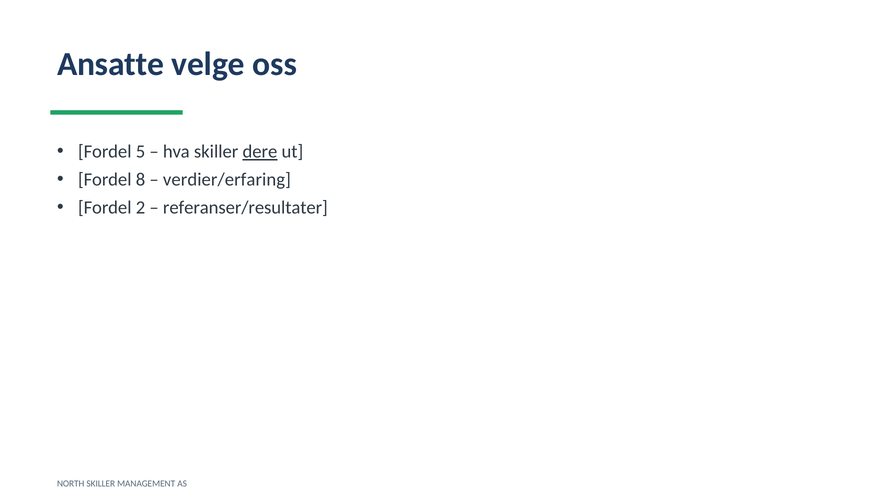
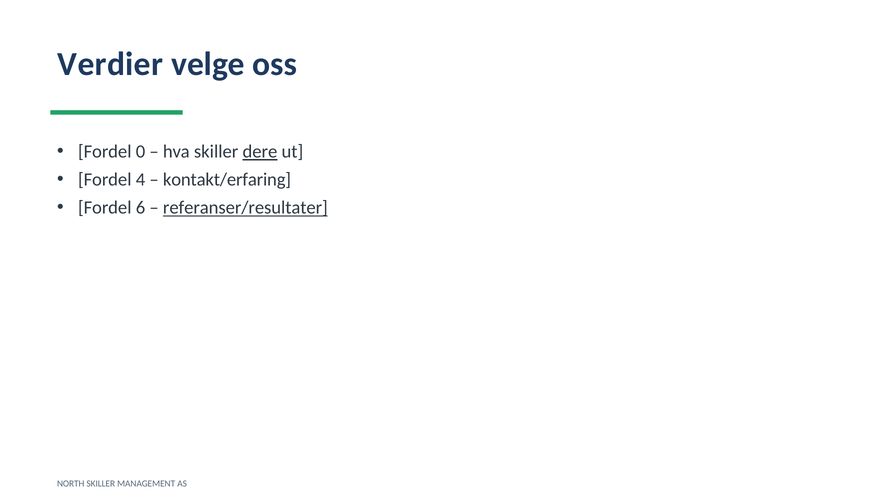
Ansatte: Ansatte -> Verdier (110, 64)
5: 5 -> 0 (141, 152)
8: 8 -> 4 (141, 180)
verdier/erfaring: verdier/erfaring -> kontakt/erfaring (227, 180)
2: 2 -> 6 (141, 208)
referanser/resultater underline: none -> present (245, 208)
